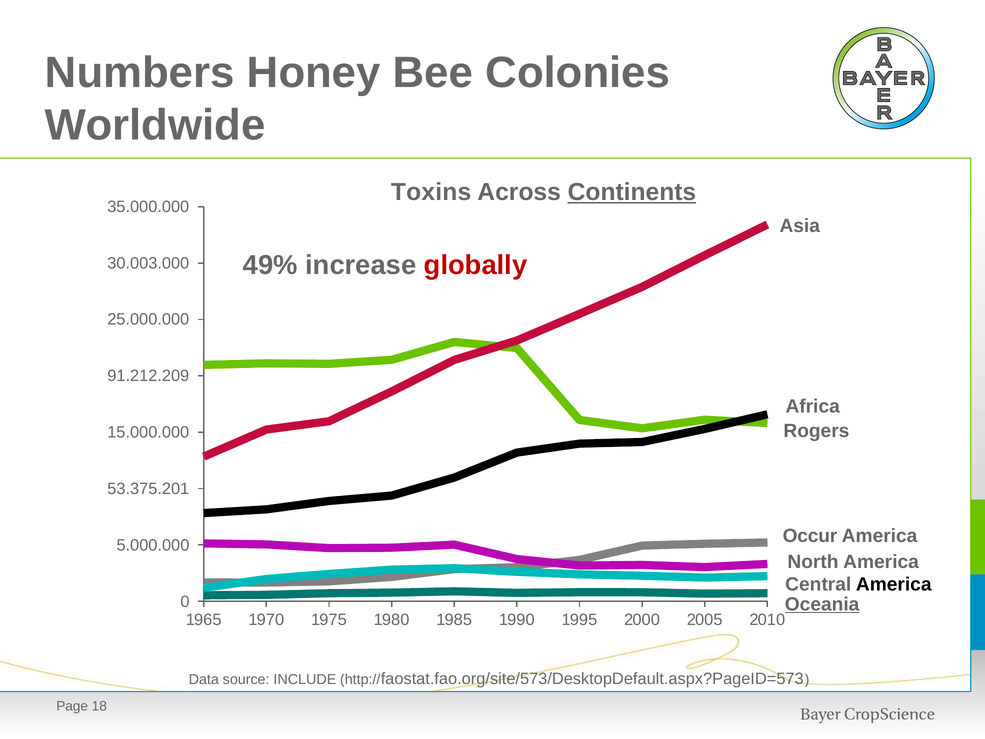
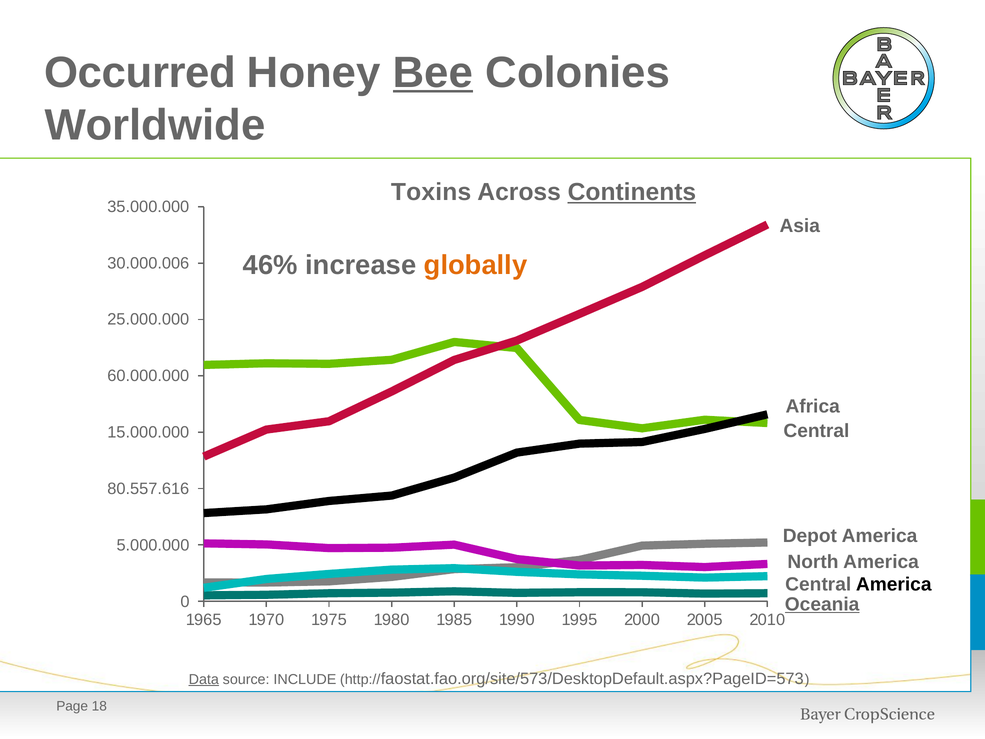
Numbers: Numbers -> Occurred (140, 73)
Bee underline: none -> present (433, 73)
49%: 49% -> 46% (270, 265)
globally colour: red -> orange (476, 265)
30.003.000: 30.003.000 -> 30.000.006 (148, 263)
91.212.209: 91.212.209 -> 60.000.000 (148, 376)
Rogers: Rogers -> Central (816, 431)
53.375.201: 53.375.201 -> 80.557.616 (148, 489)
Occur: Occur -> Depot (810, 536)
Data underline: none -> present (204, 679)
